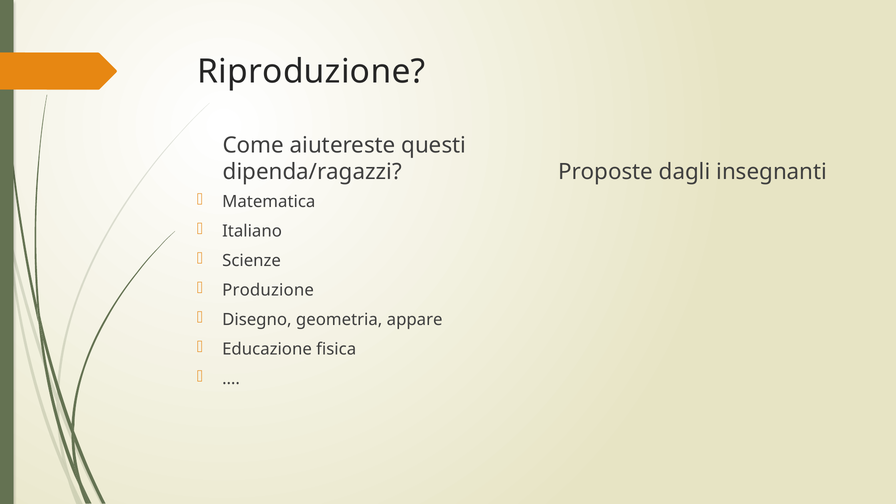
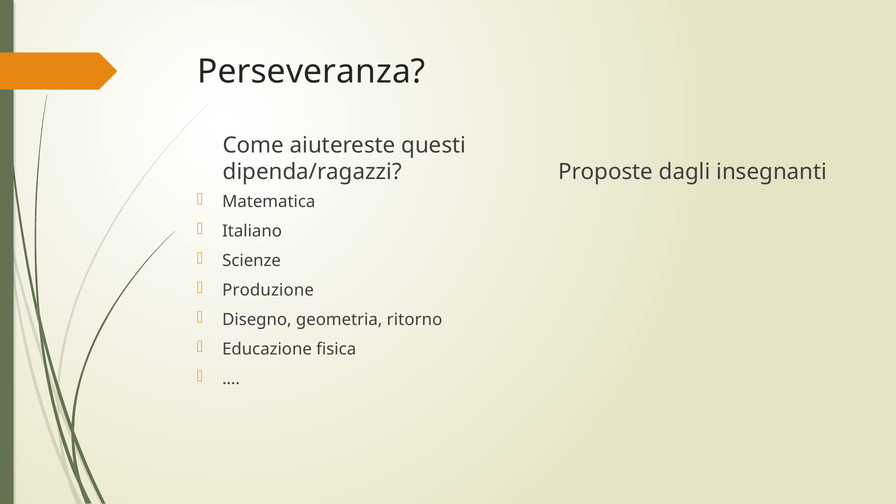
Riproduzione: Riproduzione -> Perseveranza (311, 72)
appare: appare -> ritorno (415, 320)
